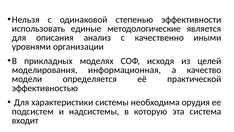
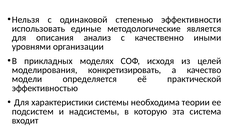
информационная: информационная -> конкретизировать (125, 70)
орудия: орудия -> теории (196, 102)
